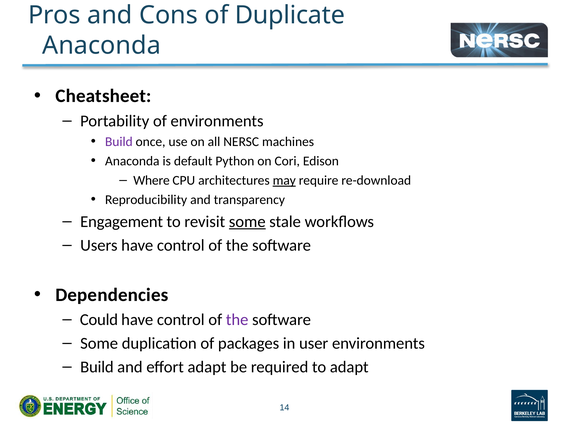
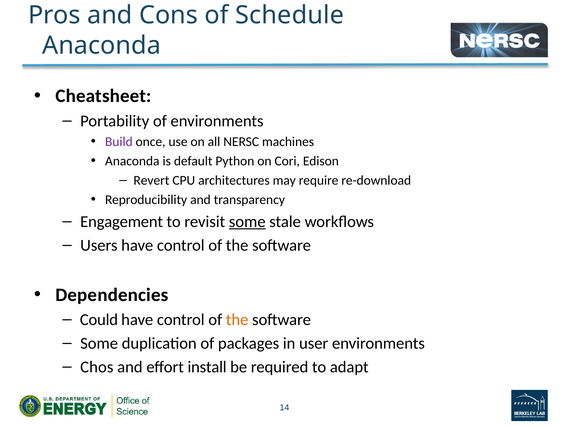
Duplicate: Duplicate -> Schedule (290, 15)
Where: Where -> Revert (151, 180)
may underline: present -> none (284, 180)
the colour: purple -> orange (237, 320)
Build: Build -> Chos (97, 367)
effort adapt: adapt -> install (207, 367)
